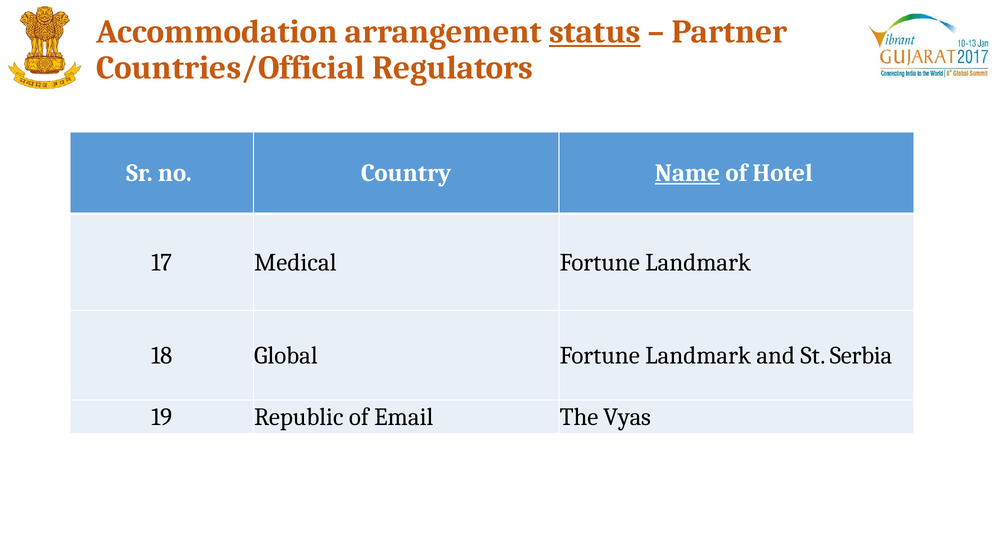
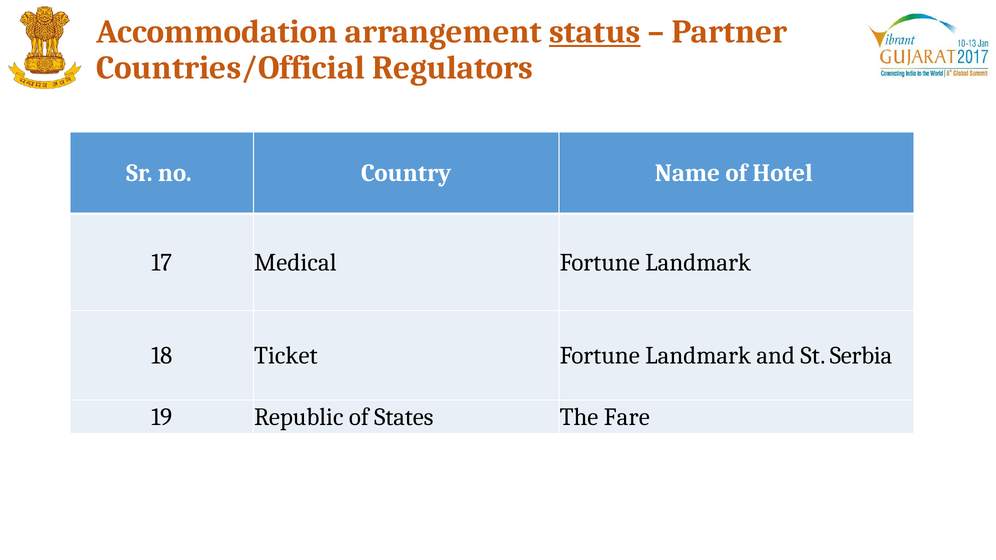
Name underline: present -> none (687, 173)
Global: Global -> Ticket (286, 356)
Email: Email -> States (404, 417)
Vyas: Vyas -> Fare (627, 417)
